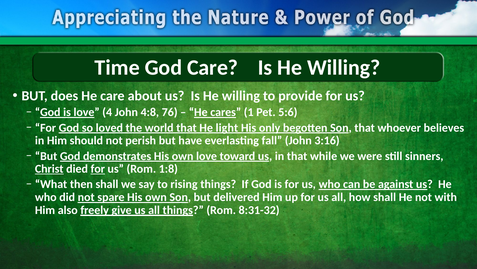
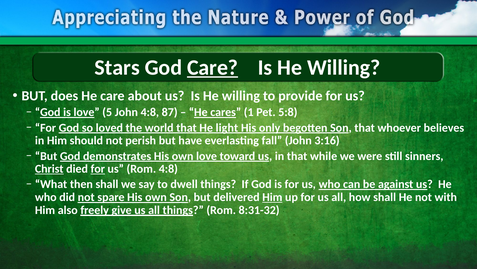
Time: Time -> Stars (117, 67)
Care underline: none -> present (213, 67)
4: 4 -> 5 (107, 112)
76: 76 -> 87 (170, 112)
5:6: 5:6 -> 5:8 (288, 112)
Rom 1:8: 1:8 -> 4:8 (168, 169)
rising: rising -> dwell (184, 184)
Him underline: none -> present (272, 197)
